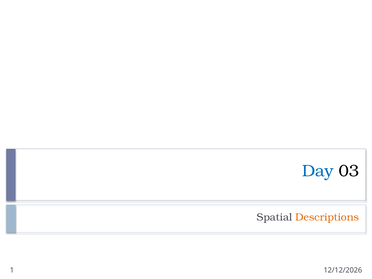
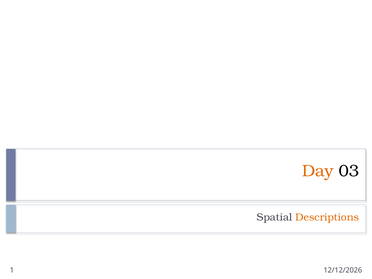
Day colour: blue -> orange (318, 171)
